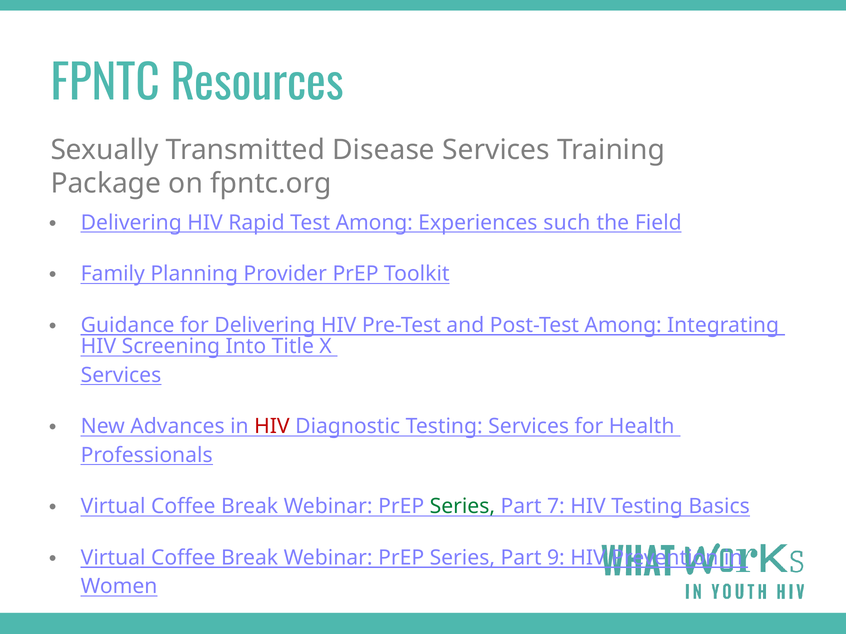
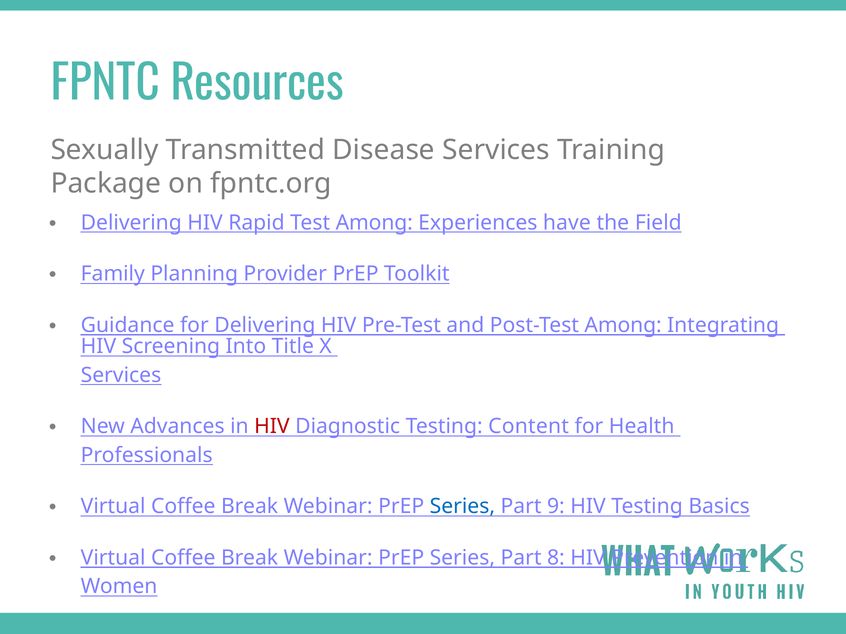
such: such -> have (567, 223)
Testing Services: Services -> Content (529, 427)
Series colour: green -> blue (462, 507)
7: 7 -> 9 (556, 507)
9: 9 -> 8 (556, 558)
